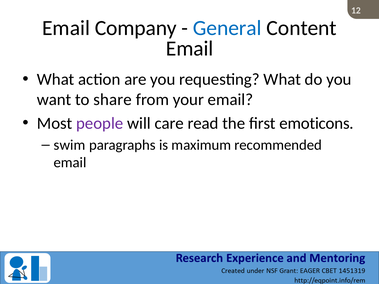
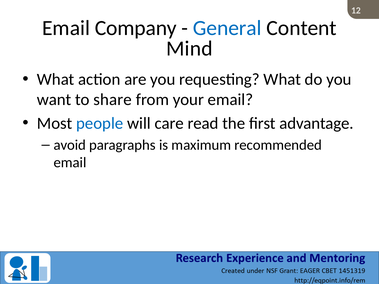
Email: Email -> Mind (189, 49)
people colour: purple -> blue (100, 123)
emoticons: emoticons -> advantage (317, 123)
swim: swim -> avoid (70, 145)
